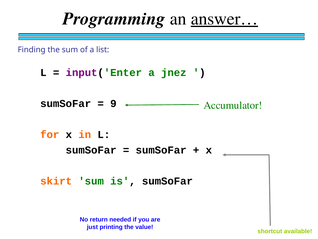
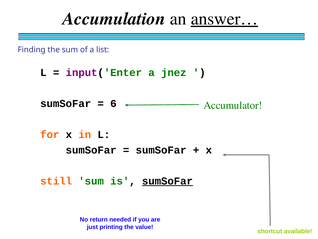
Programming: Programming -> Accumulation (114, 19)
9: 9 -> 6 (113, 103)
skirt: skirt -> still (56, 181)
sumSoFar underline: none -> present (167, 181)
